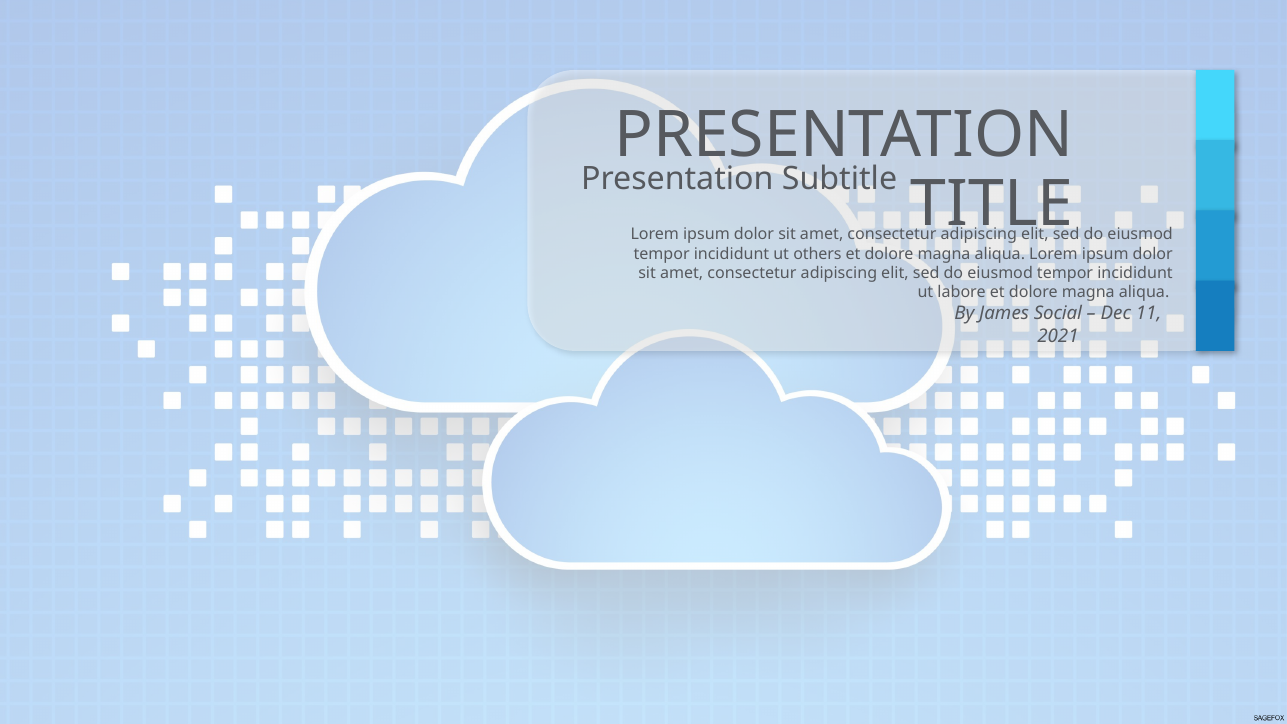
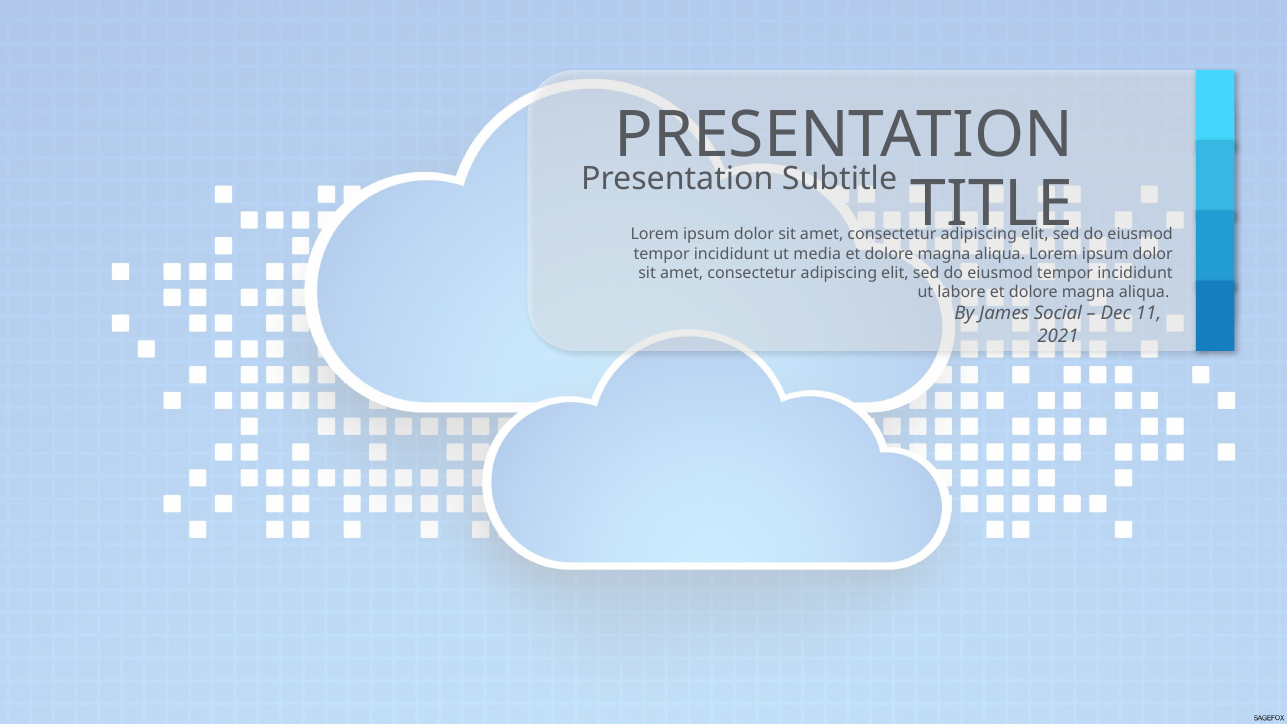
others: others -> media (817, 254)
